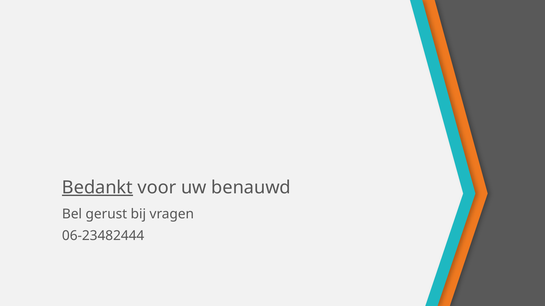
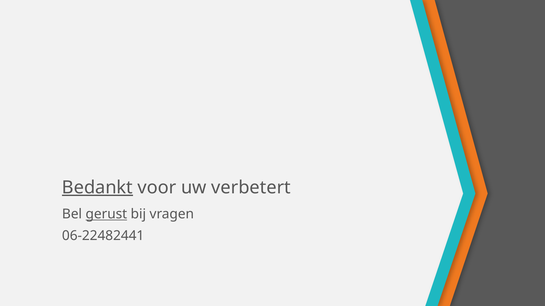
benauwd: benauwd -> verbetert (251, 188)
gerust underline: none -> present (106, 214)
06-23482444: 06-23482444 -> 06-22482441 (103, 236)
